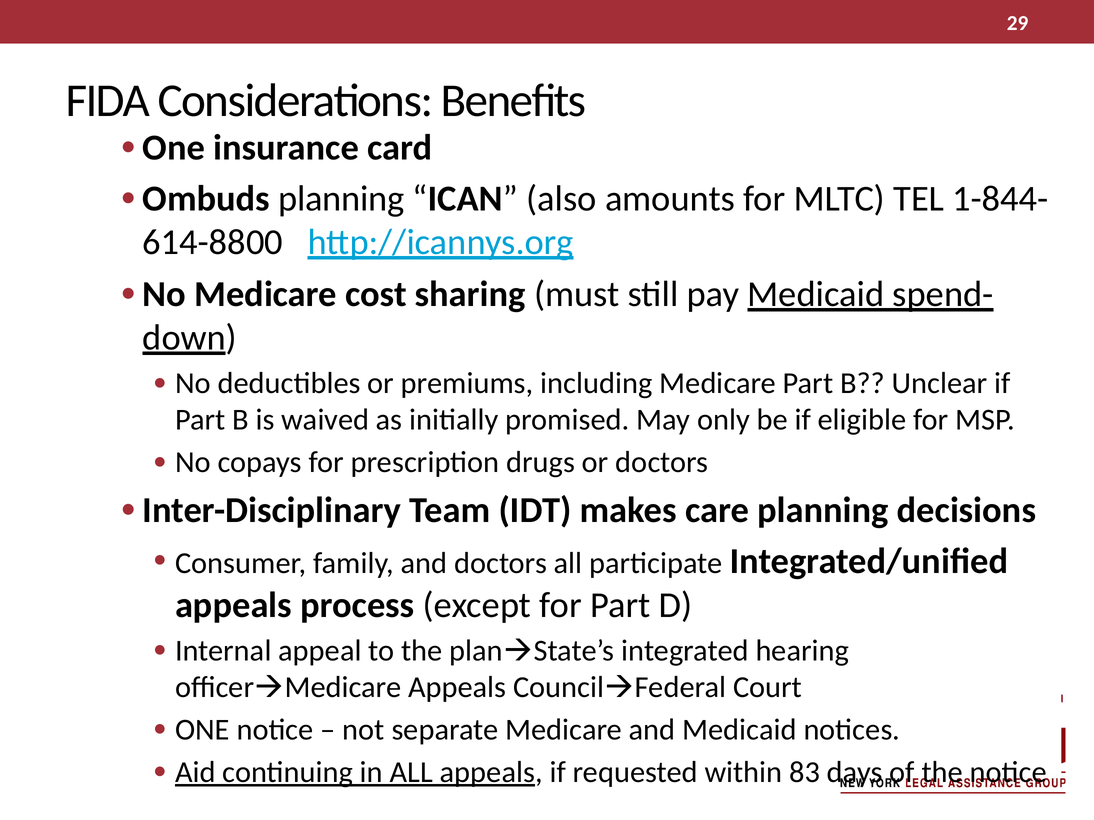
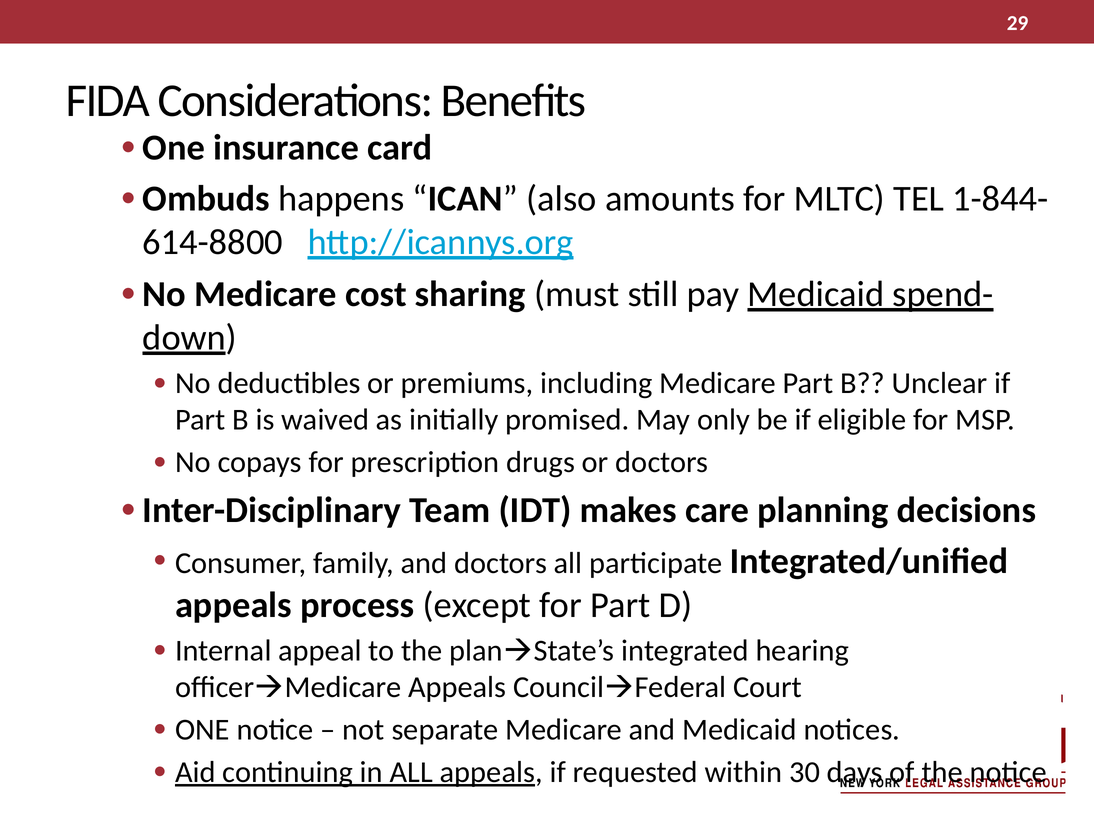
Ombuds planning: planning -> happens (341, 199)
83: 83 -> 30 (805, 773)
